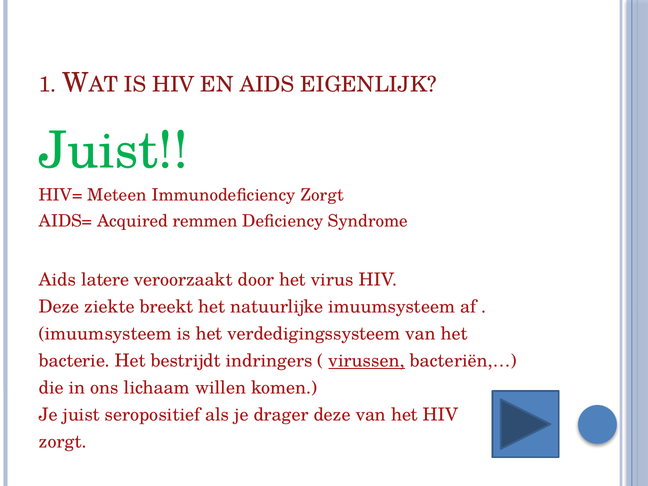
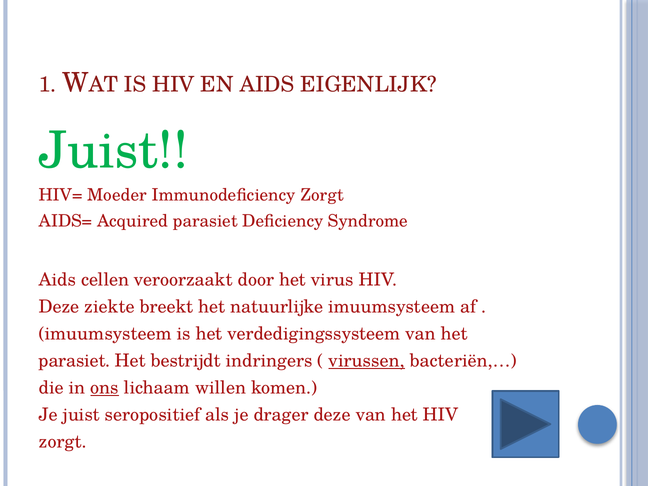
Meteen: Meteen -> Moeder (117, 195)
Acquired remmen: remmen -> parasiet (205, 221)
latere: latere -> cellen (105, 280)
bacterie: bacterie -> parasiet (74, 361)
ons underline: none -> present (105, 388)
